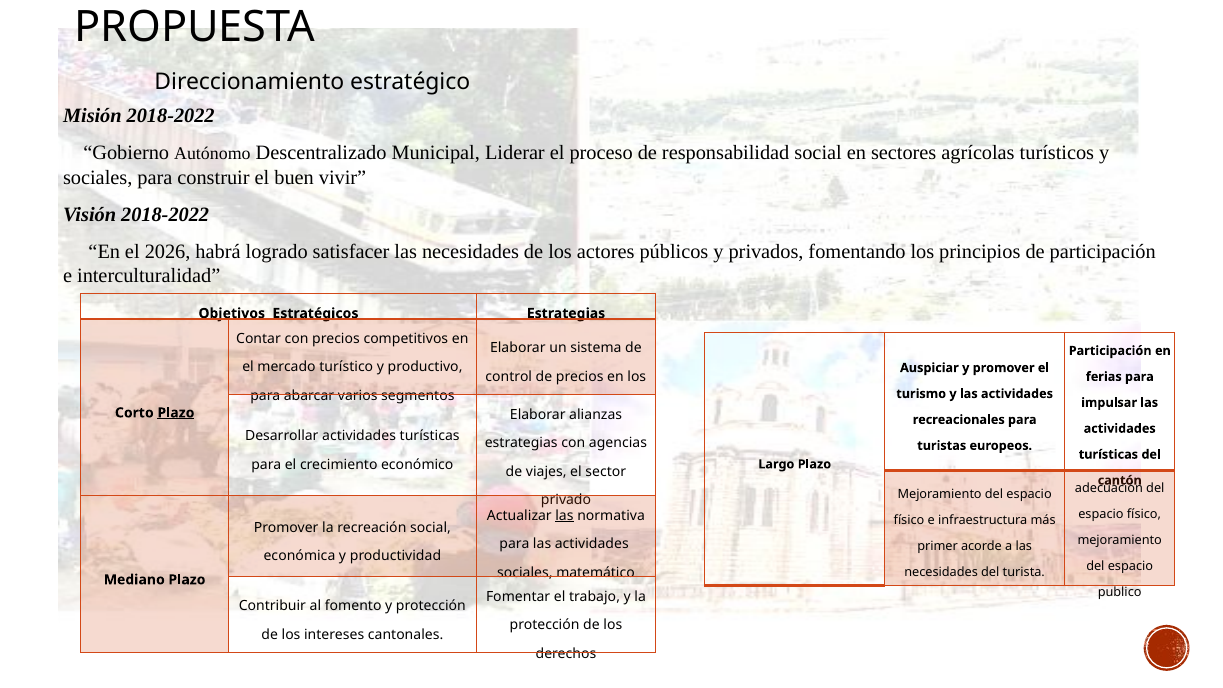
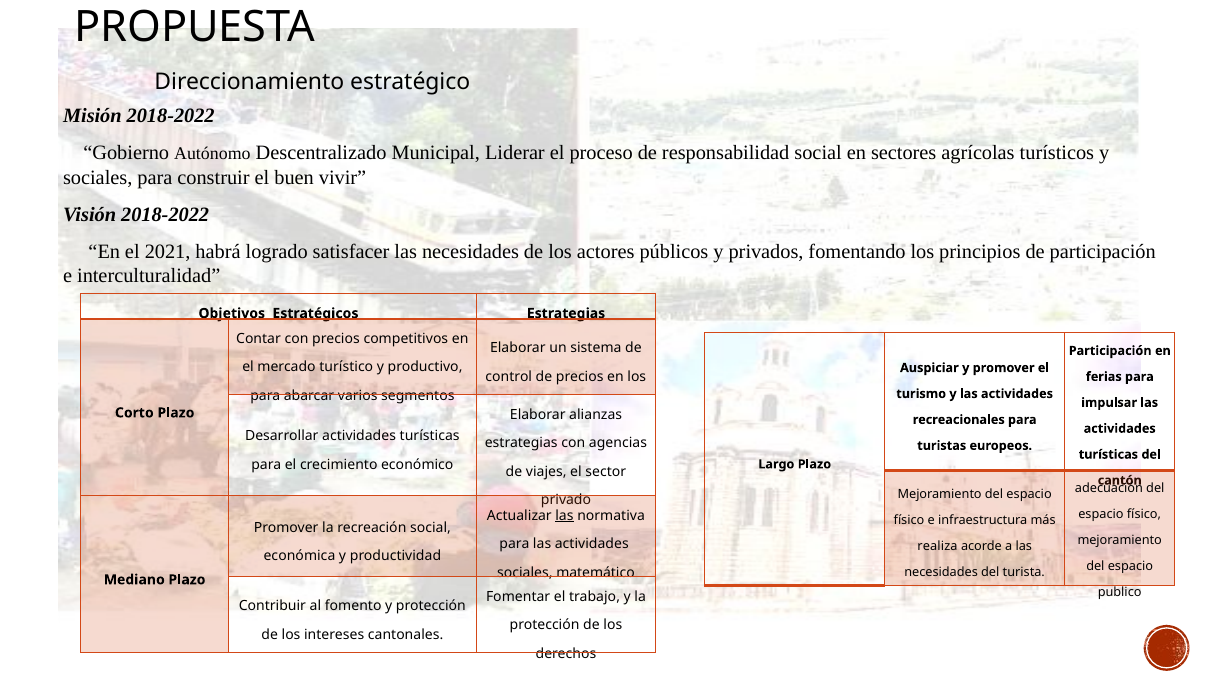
2026: 2026 -> 2021 (168, 252)
Plazo underline: present -> none (176, 413)
primer: primer -> realiza (938, 546)
